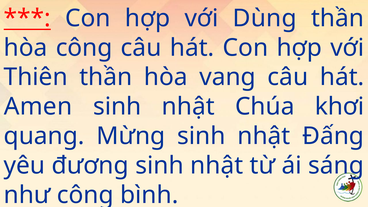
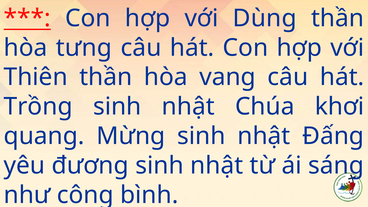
hòa công: công -> tưng (84, 48)
Amen: Amen -> Trồng (38, 107)
